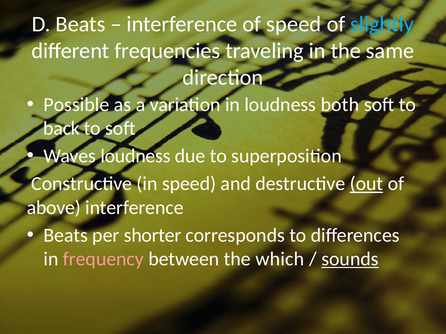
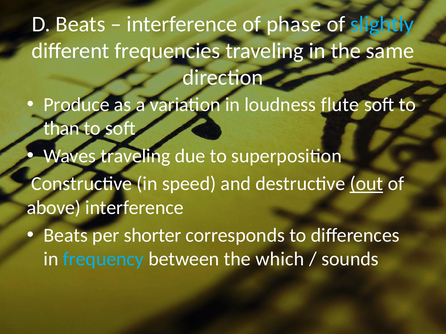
of speed: speed -> phase (294, 24)
Possible: Possible -> Produce (77, 105)
both: both -> flute (340, 105)
back: back -> than (62, 129)
Waves loudness: loudness -> traveling (135, 156)
frequency colour: pink -> light blue (103, 259)
sounds underline: present -> none (350, 259)
